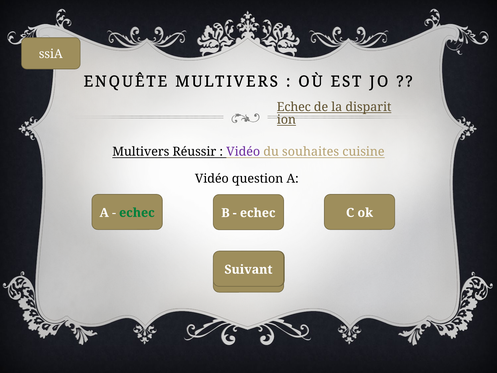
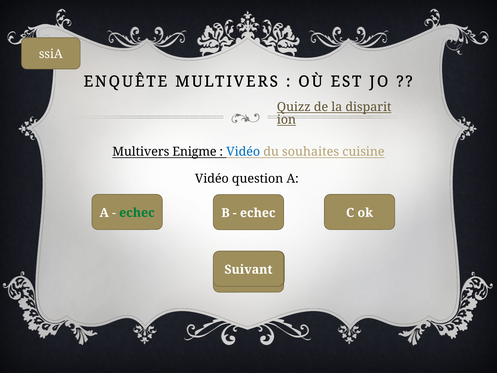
Echec: Echec -> Quizz (294, 107)
Réussir: Réussir -> Enigme (194, 152)
Vidéo colour: purple -> blue (243, 152)
